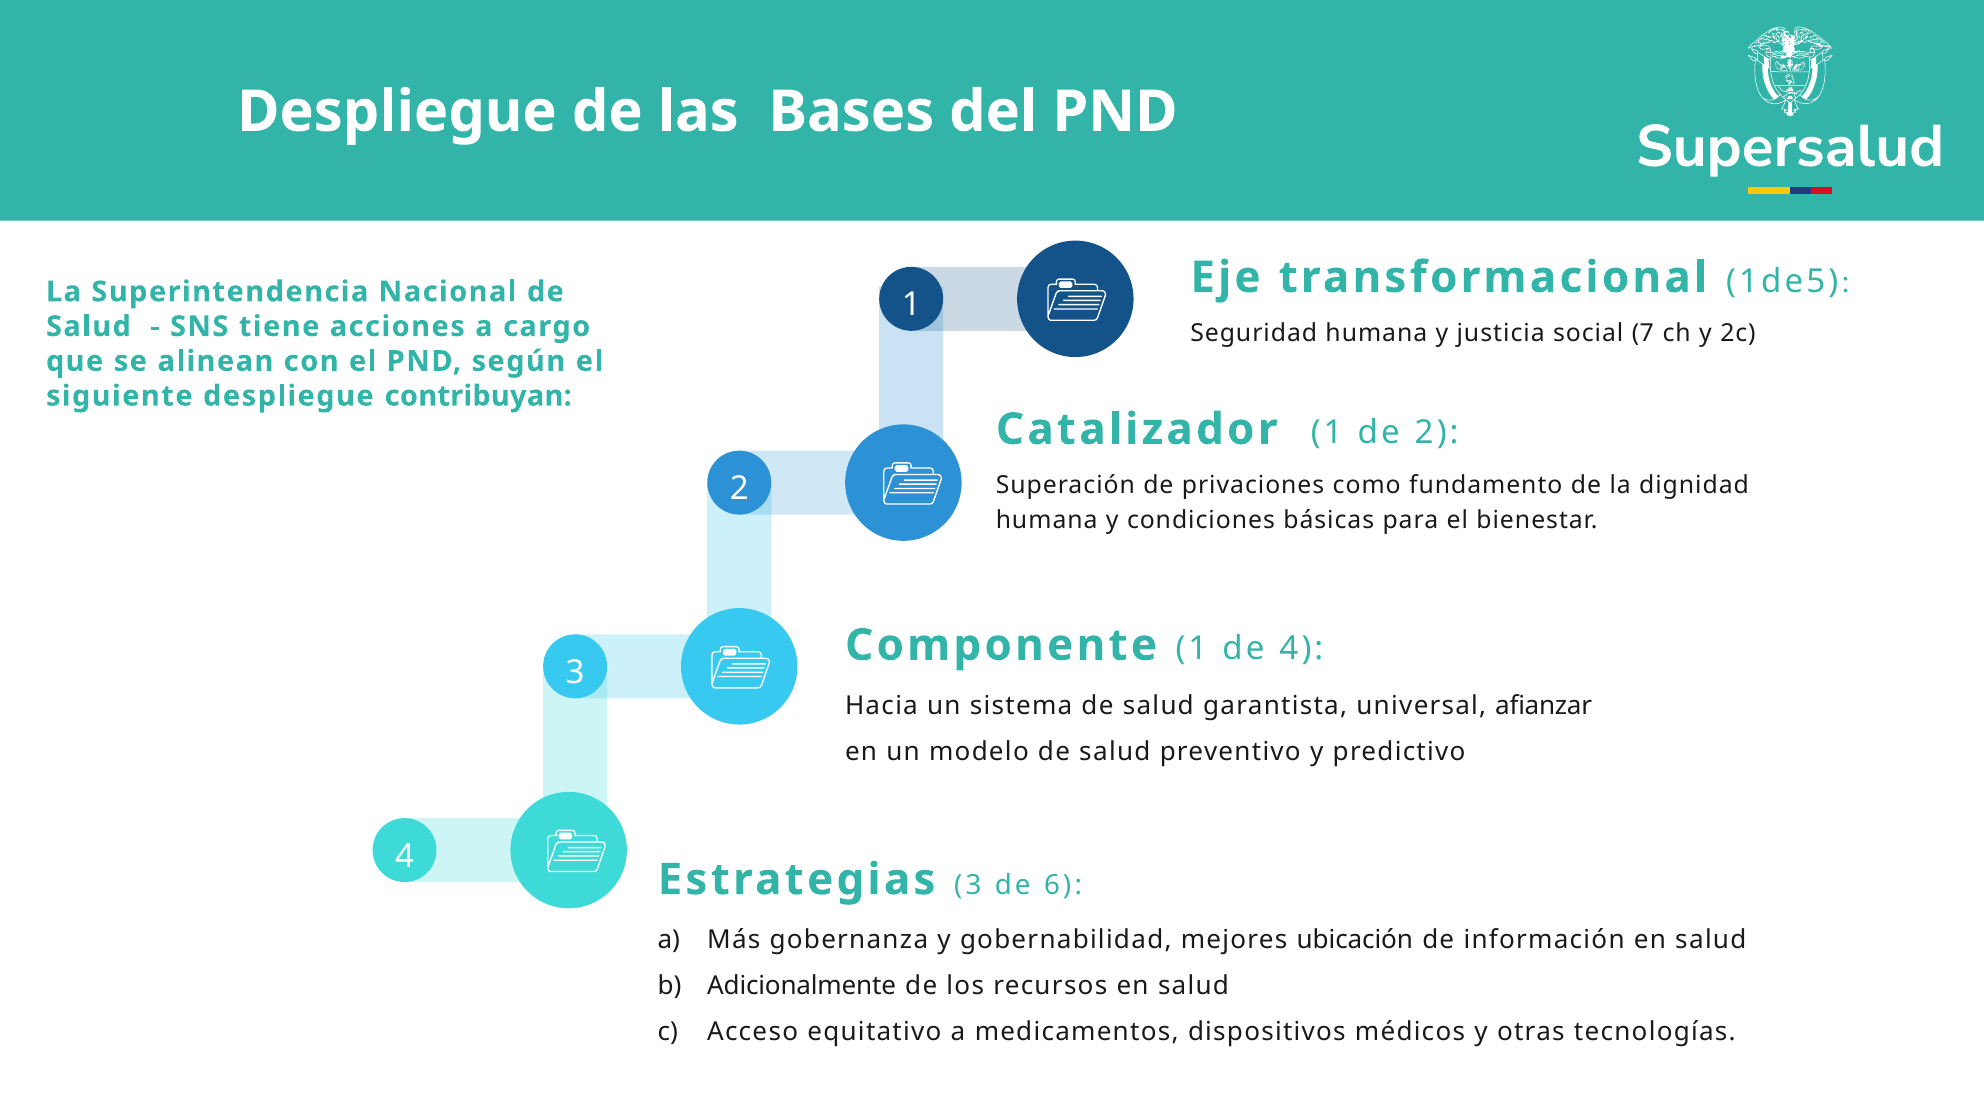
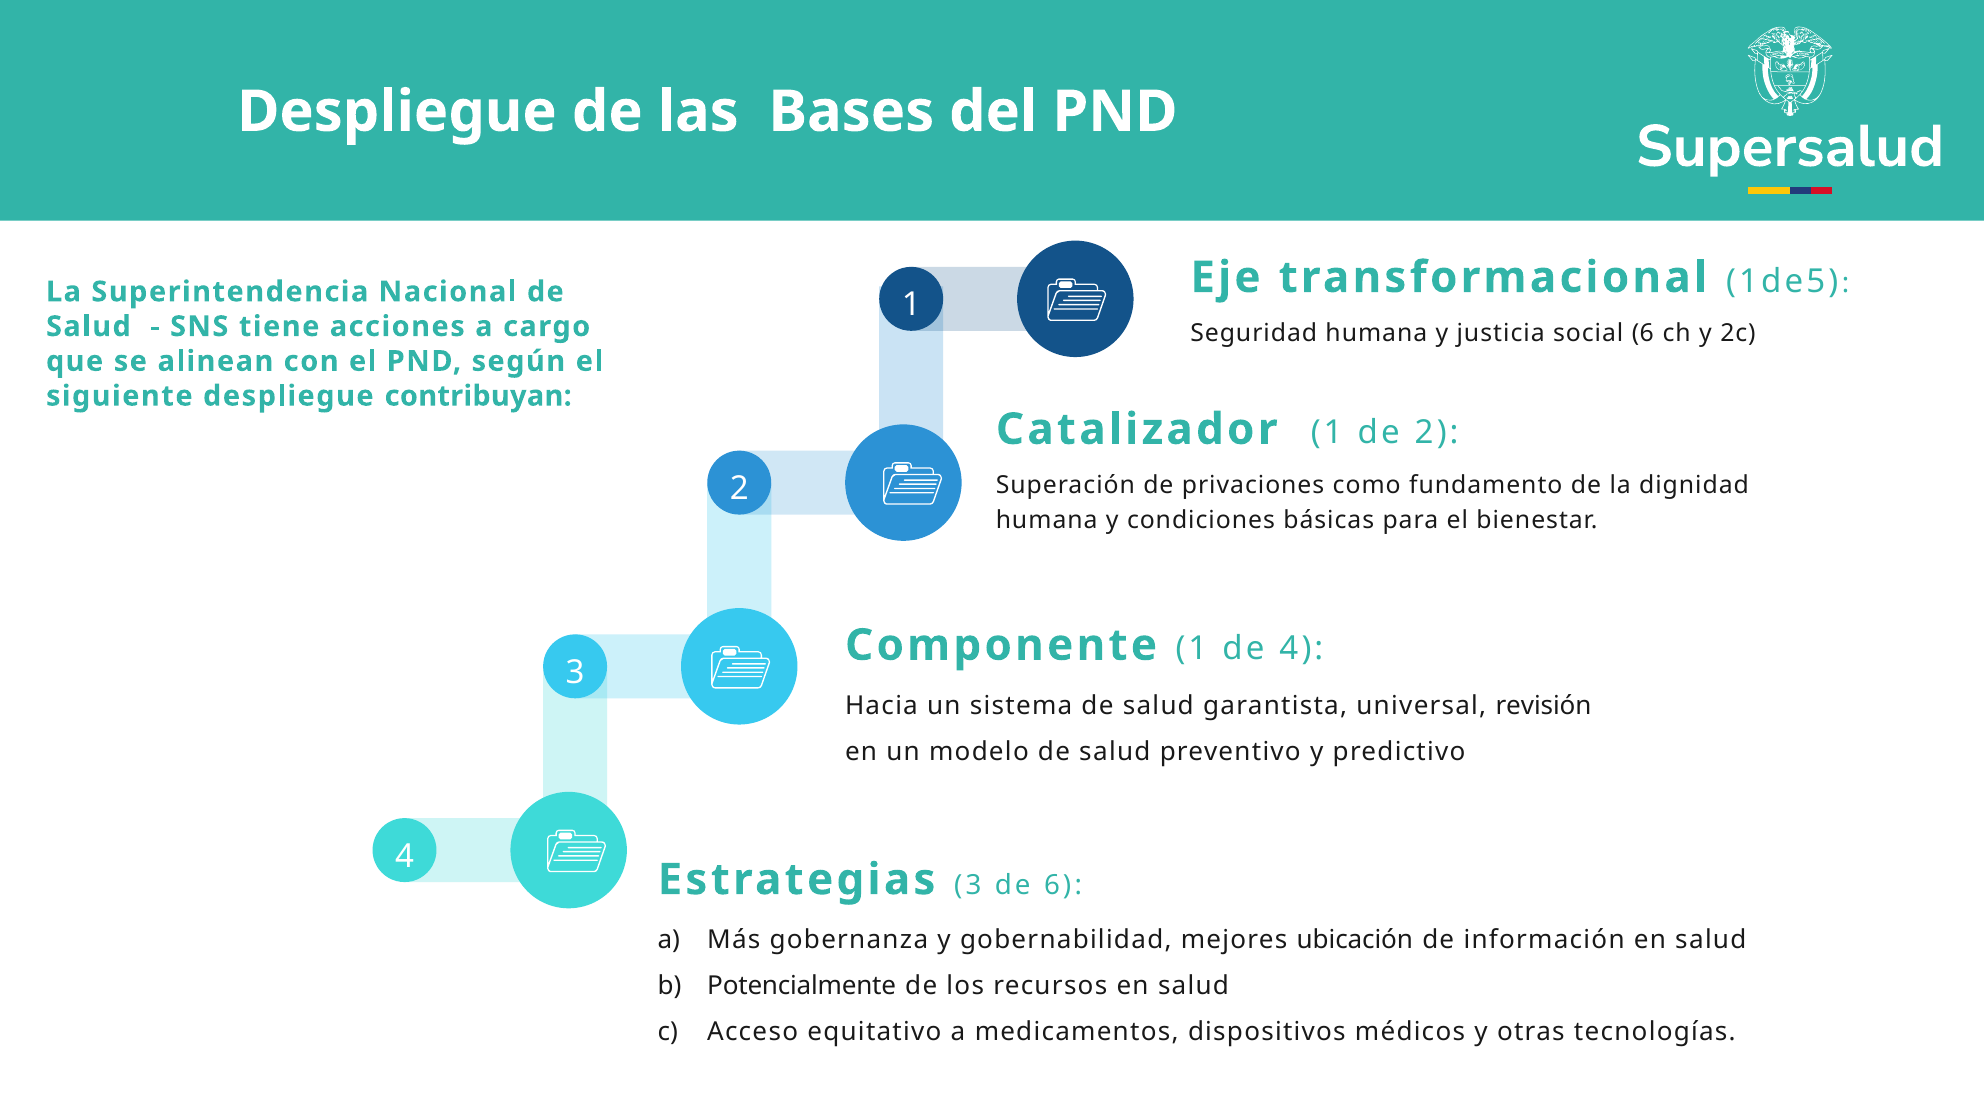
social 7: 7 -> 6 (1643, 334)
afianzar: afianzar -> revisión (1544, 706)
Adicionalmente: Adicionalmente -> Potencialmente (802, 986)
